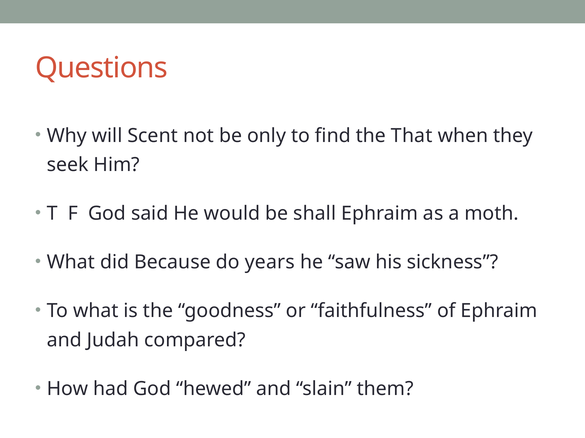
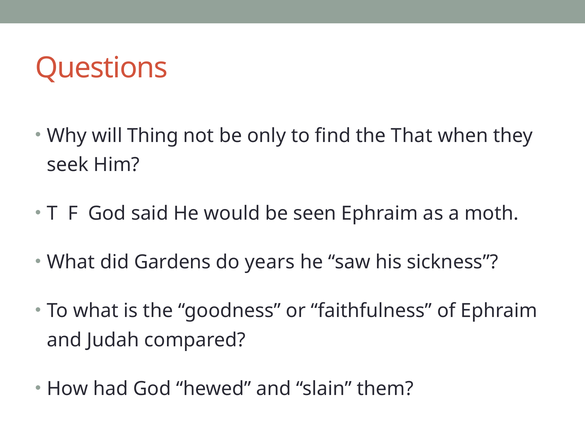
Scent: Scent -> Thing (153, 136)
shall: shall -> seen (315, 214)
Because: Because -> Gardens (173, 263)
